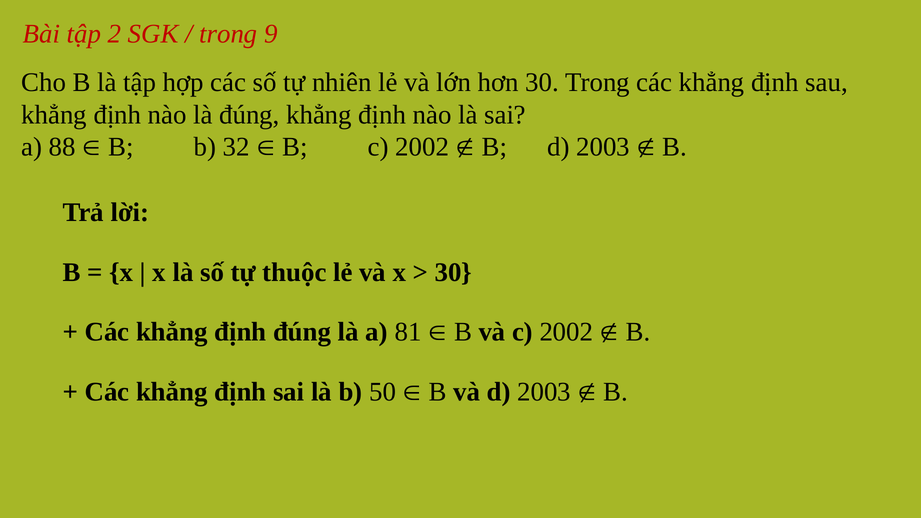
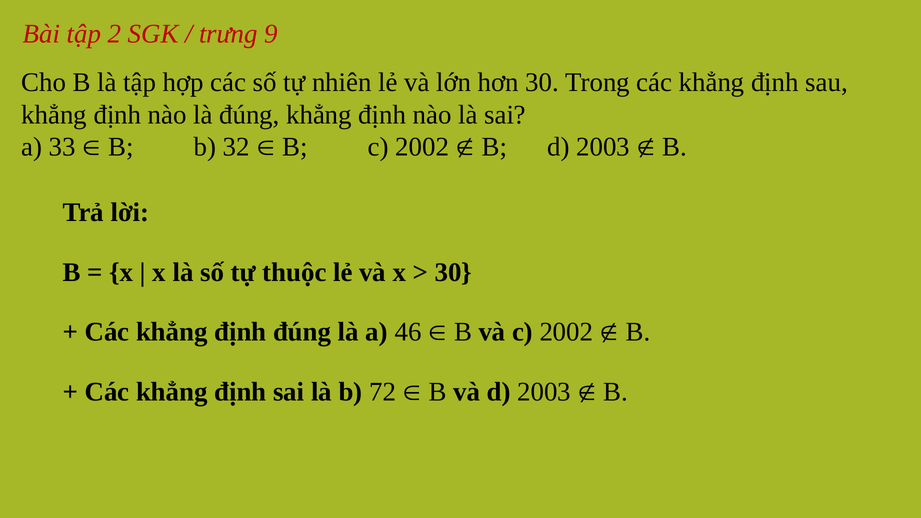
trong: trong -> trưng (228, 34)
88: 88 -> 33 (62, 147)
81: 81 -> 46 (408, 332)
50: 50 -> 72 (383, 392)
